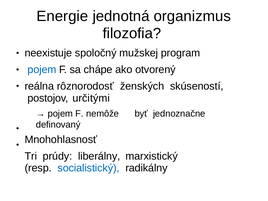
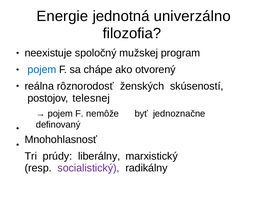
organizmus: organizmus -> univerzálno (192, 16)
určitými: určitými -> telesnej (91, 98)
socialistický colour: blue -> purple (89, 168)
